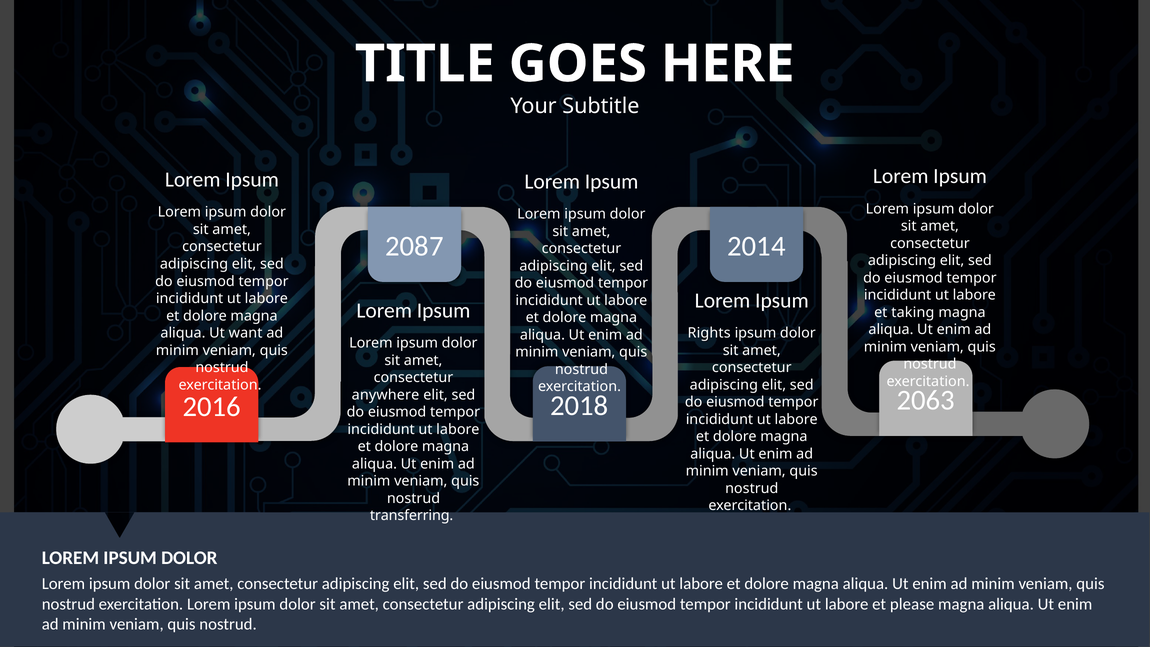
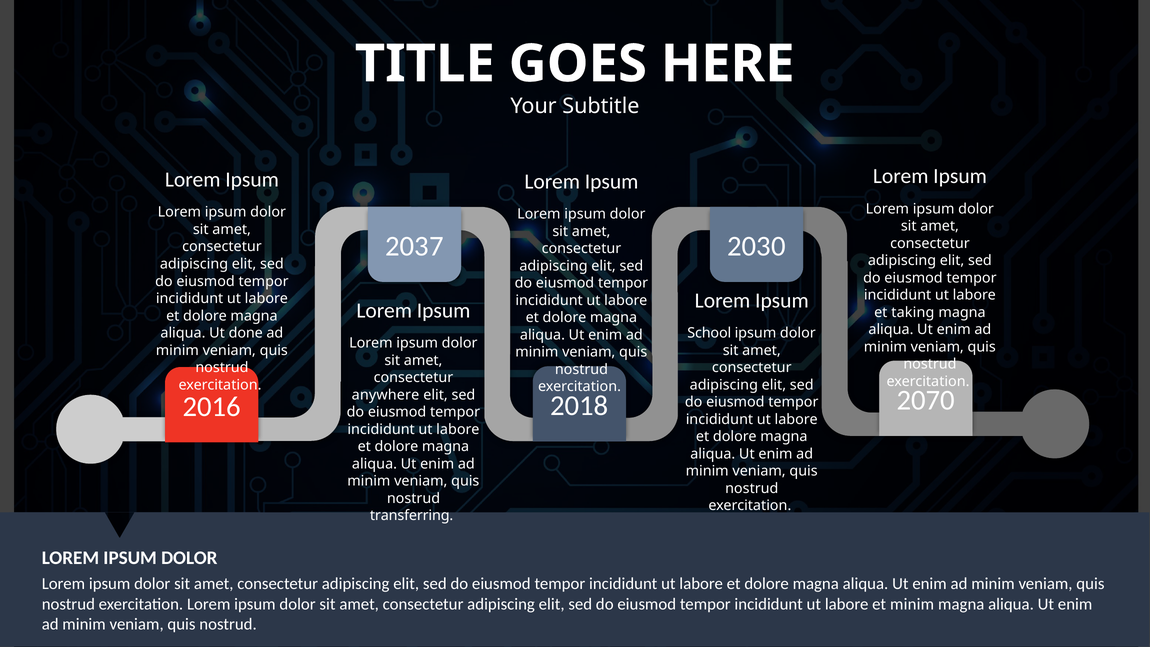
2087: 2087 -> 2037 (414, 246)
2014: 2014 -> 2030 (756, 246)
want: want -> done (246, 333)
Rights: Rights -> School (709, 333)
2063: 2063 -> 2070 (926, 400)
et please: please -> minim (912, 604)
